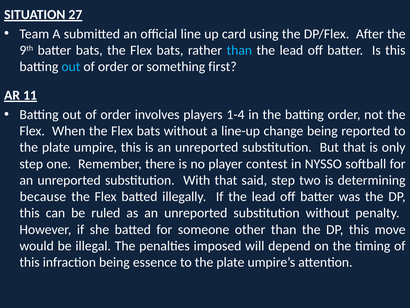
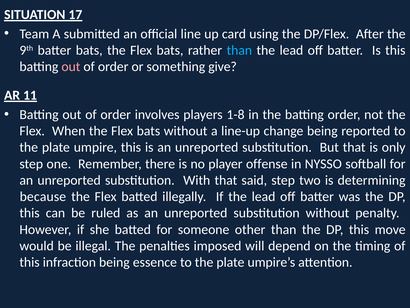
27: 27 -> 17 (75, 15)
out colour: light blue -> pink (71, 67)
first: first -> give (223, 67)
1-4: 1-4 -> 1-8 (236, 114)
contest: contest -> offense (267, 164)
